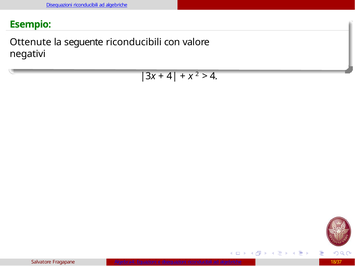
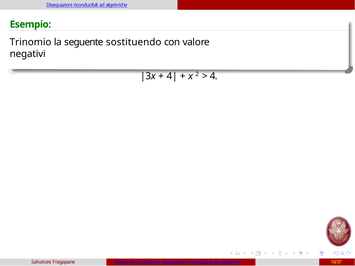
Ottenute: Ottenute -> Trinomio (31, 42)
seguente riconducibili: riconducibili -> sostituendo (134, 42)
